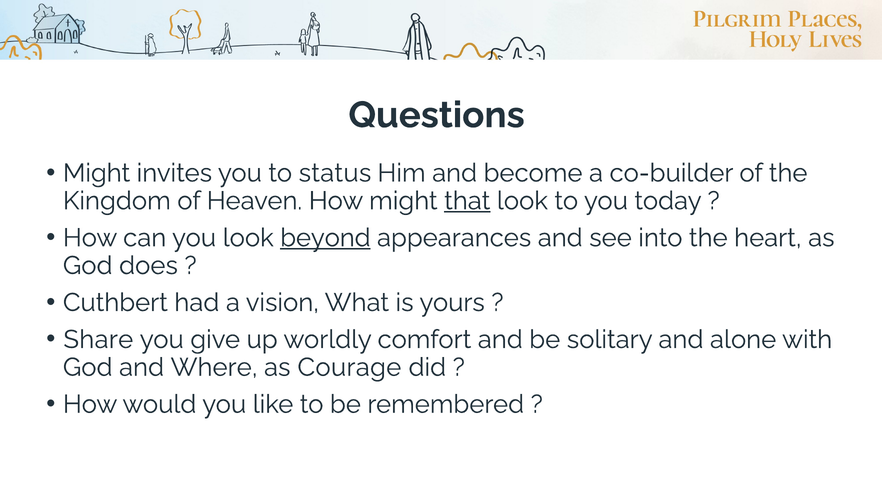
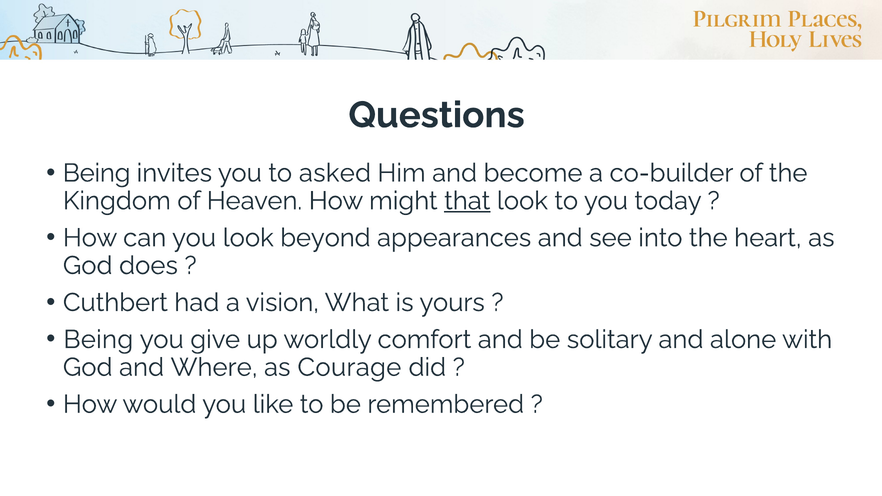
Might: Might -> Being (97, 173)
status: status -> asked (335, 173)
beyond underline: present -> none (325, 238)
Share: Share -> Being (98, 340)
